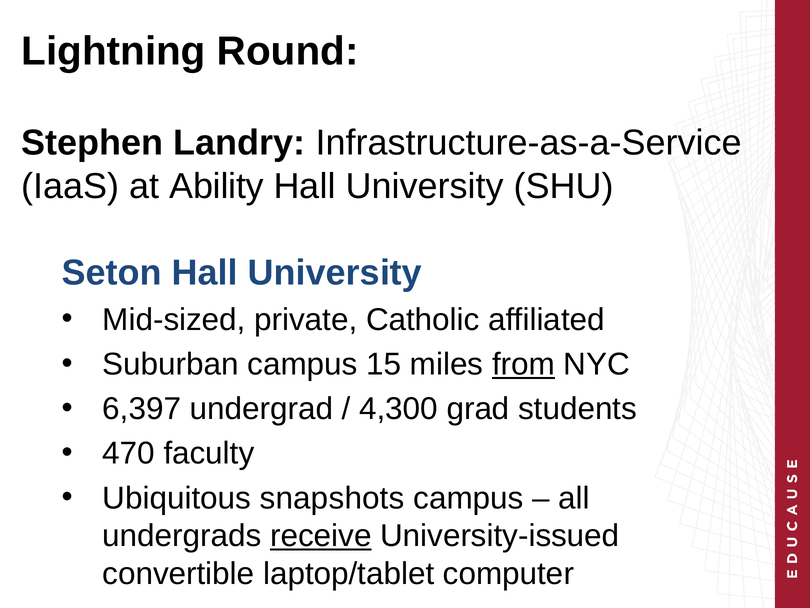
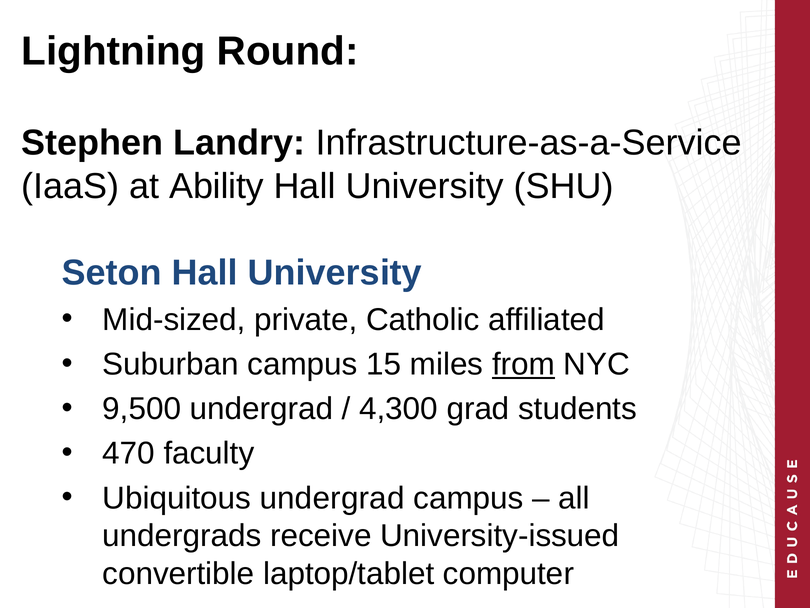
6,397: 6,397 -> 9,500 (142, 409)
Ubiquitous snapshots: snapshots -> undergrad (332, 498)
receive underline: present -> none (321, 536)
